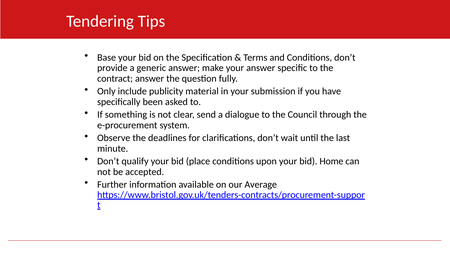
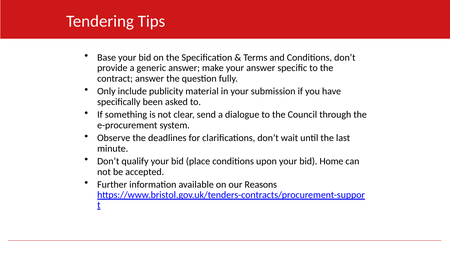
Average: Average -> Reasons (261, 185)
